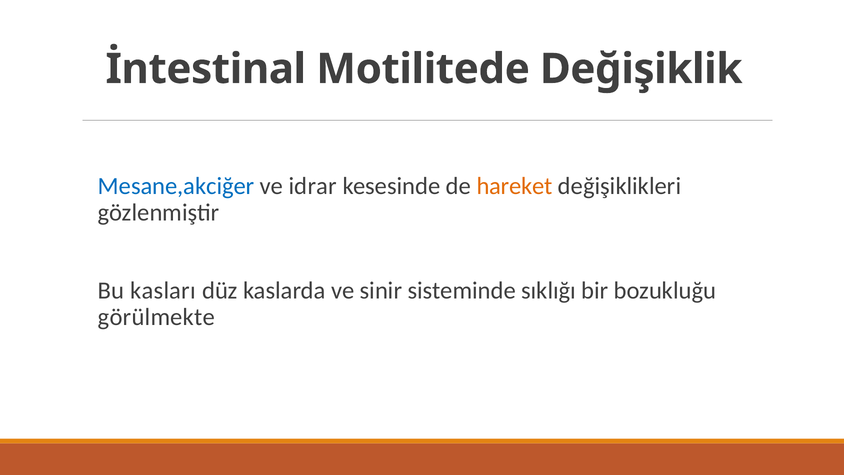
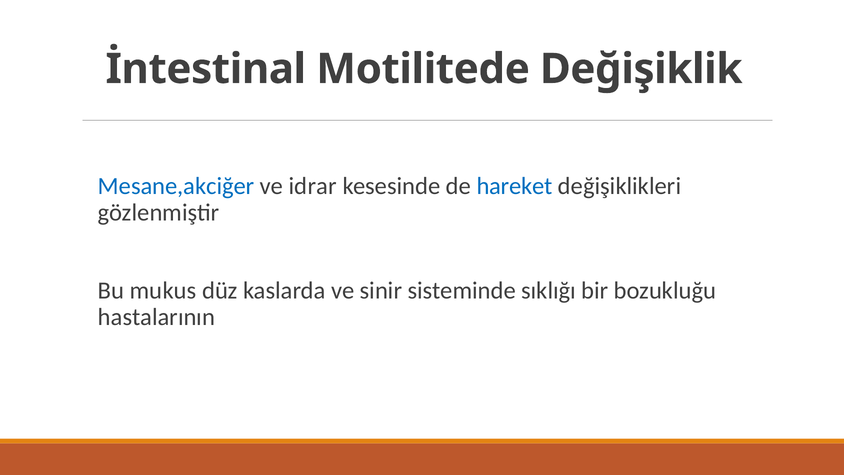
hareket colour: orange -> blue (515, 186)
kasları: kasları -> mukus (163, 290)
görülmekte: görülmekte -> hastalarının (156, 317)
